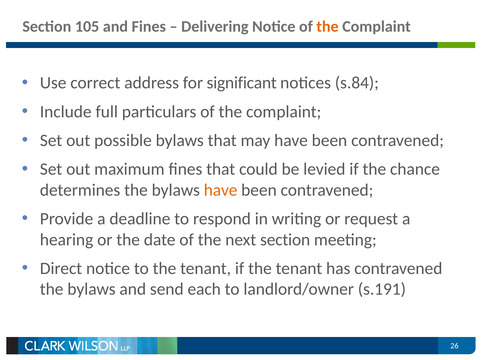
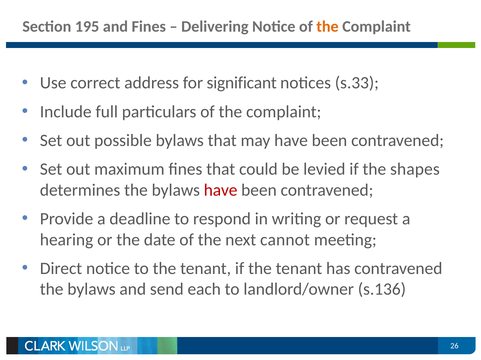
105: 105 -> 195 (87, 27)
s.84: s.84 -> s.33 (357, 83)
chance: chance -> shapes (415, 170)
have colour: orange -> red (221, 190)
next section: section -> cannot (285, 240)
s.191: s.191 -> s.136 (382, 290)
